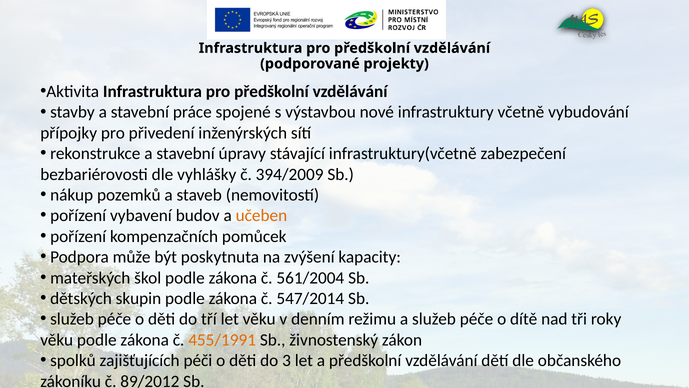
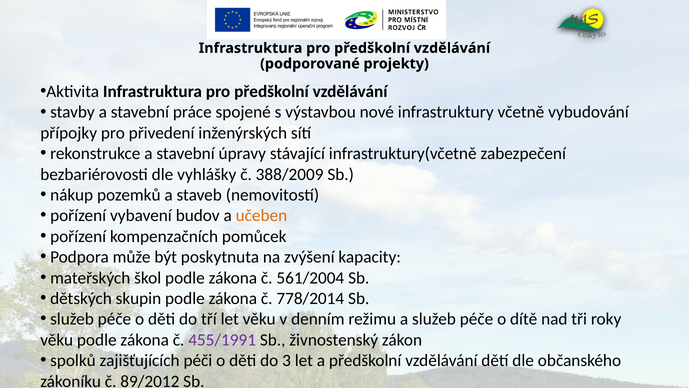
394/2009: 394/2009 -> 388/2009 (290, 174)
547/2014: 547/2014 -> 778/2014 (310, 298)
455/1991 colour: orange -> purple (222, 340)
